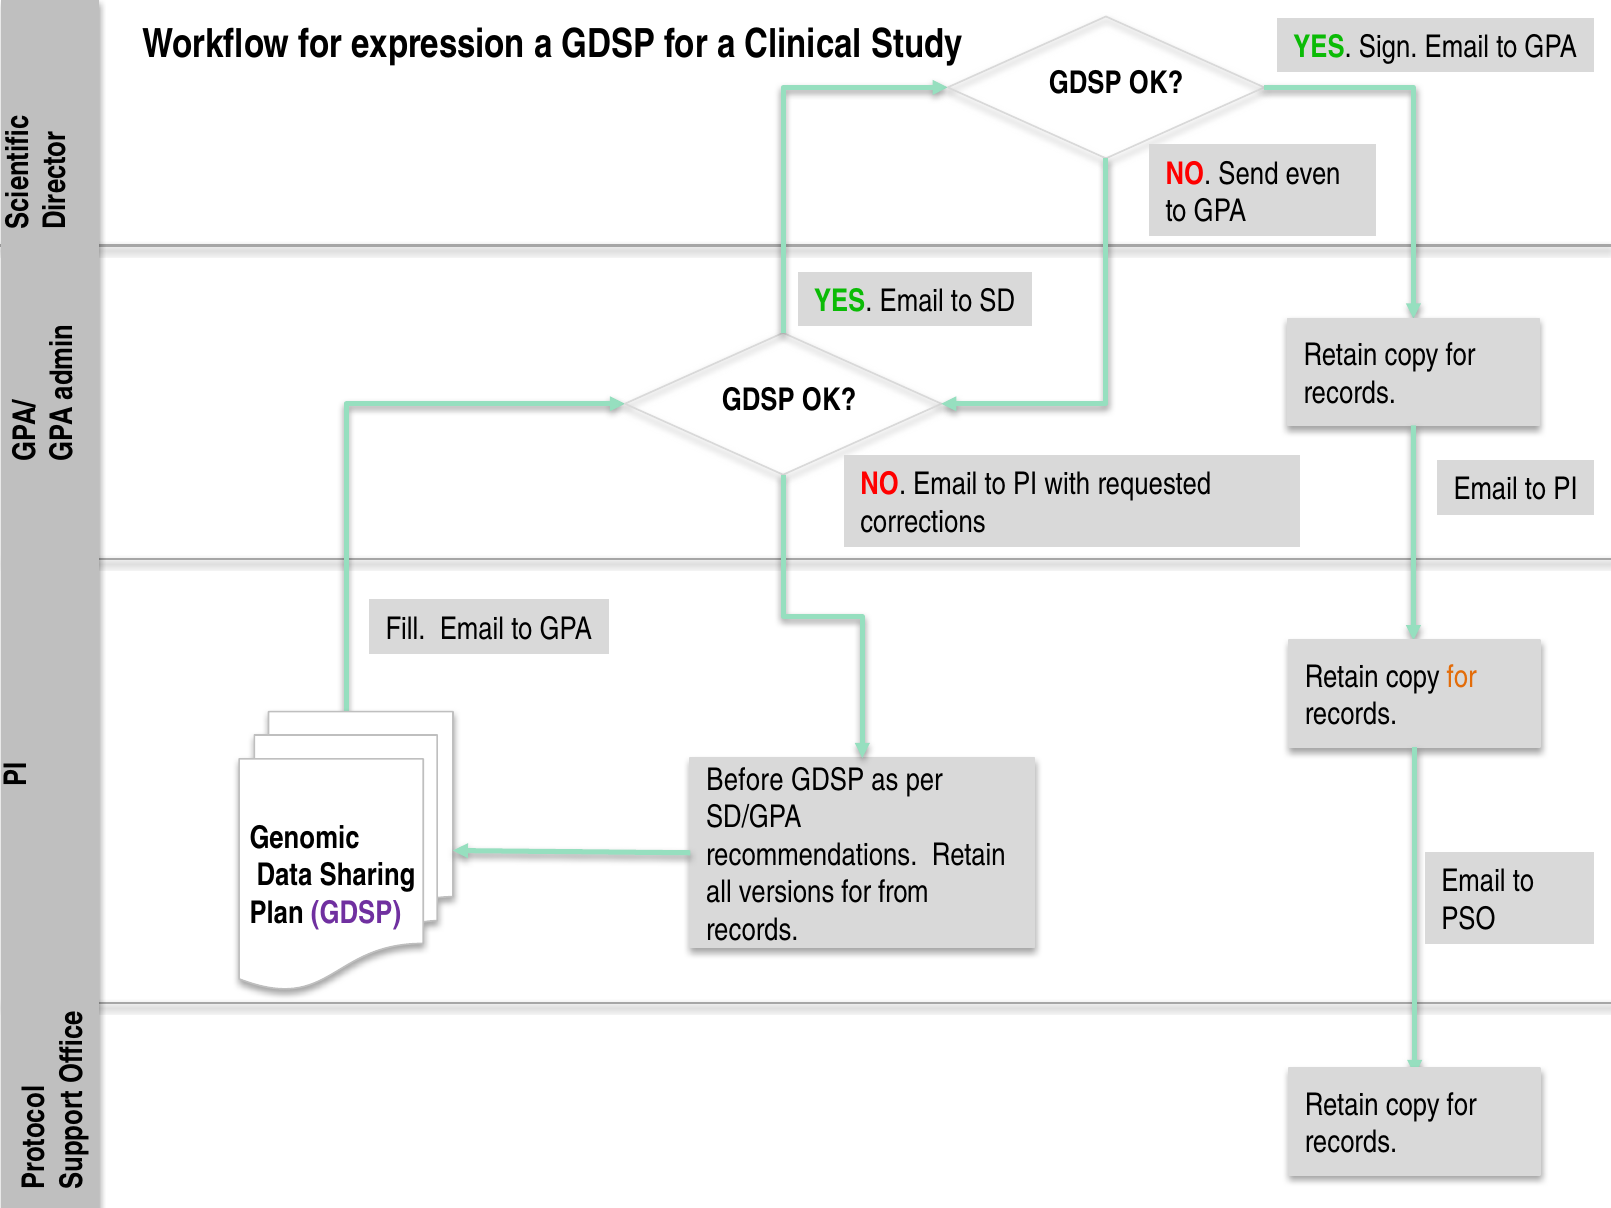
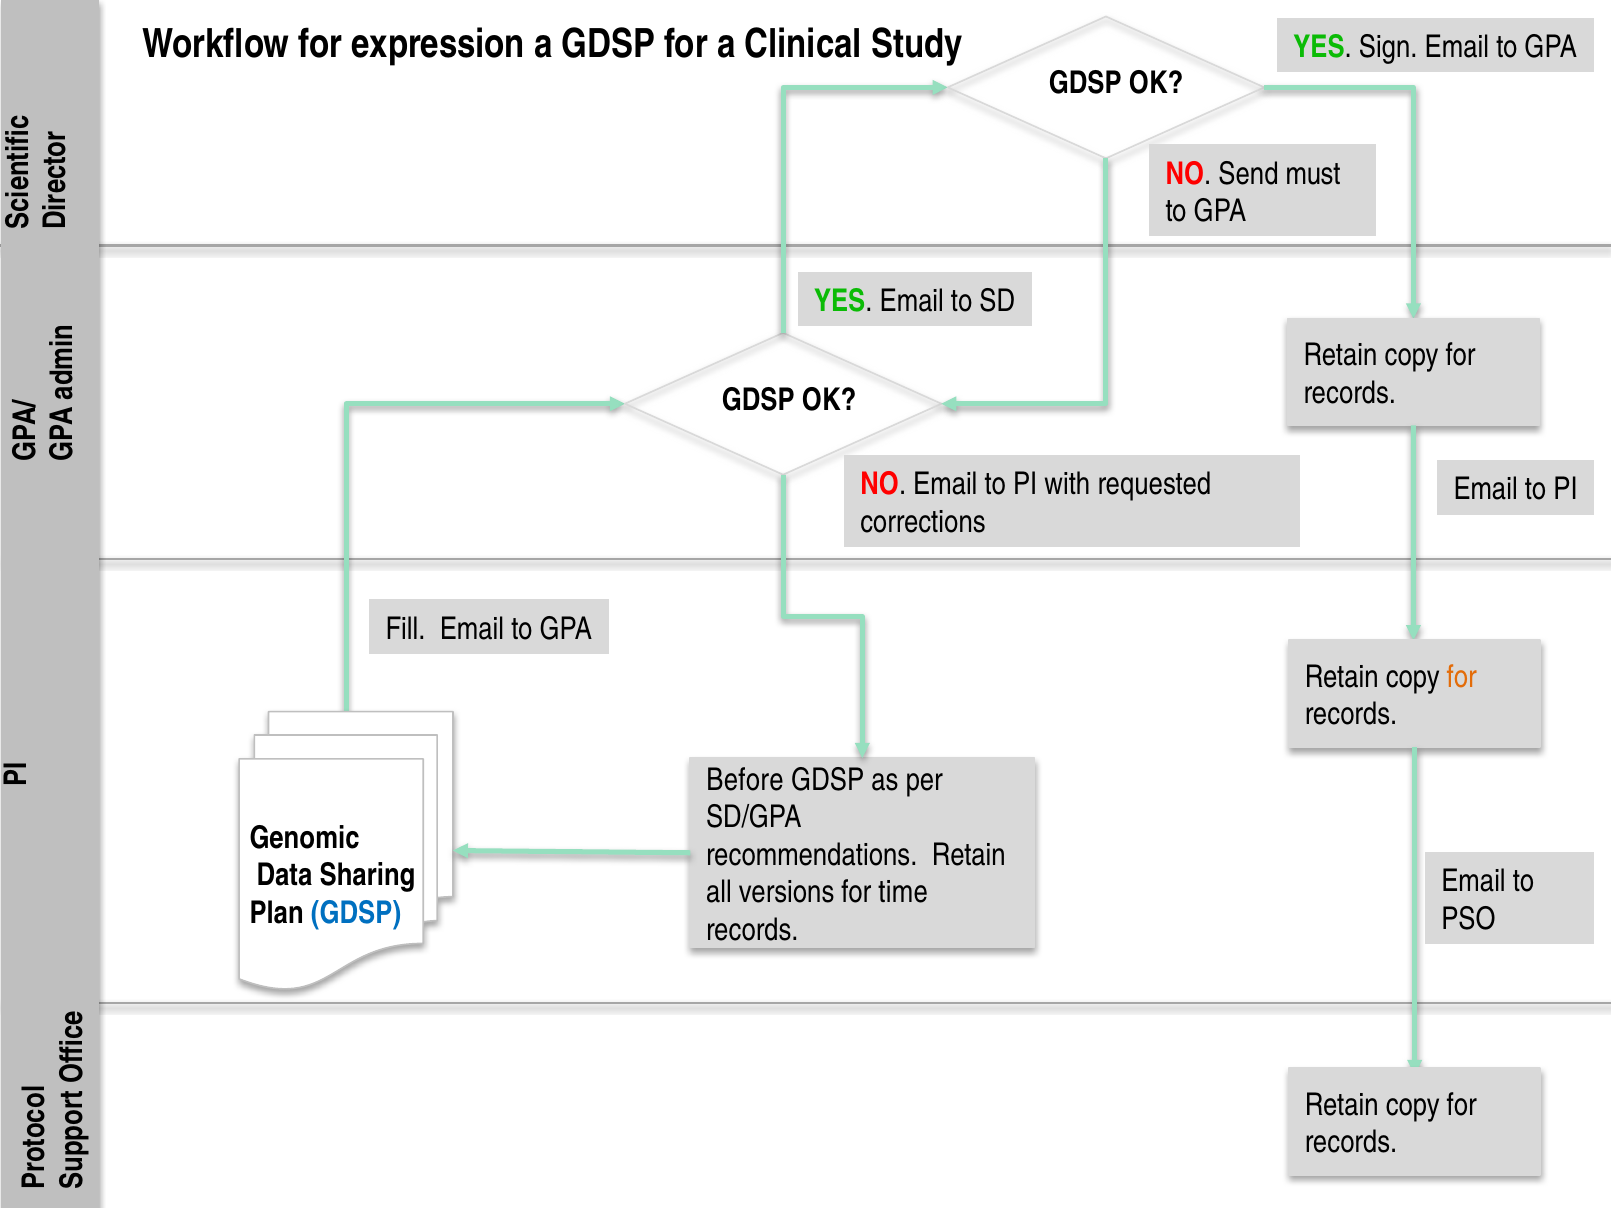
even: even -> must (1313, 174)
from: from -> time (903, 893)
GDSP colour: purple -> blue (356, 913)
